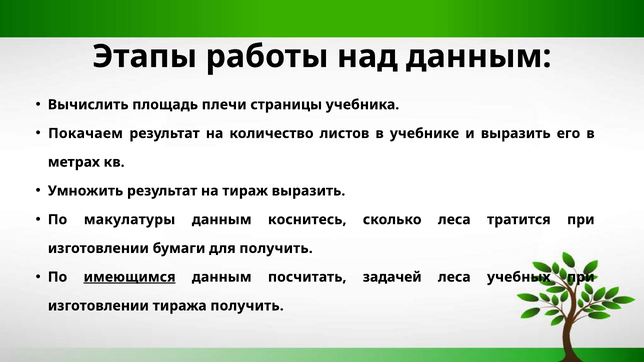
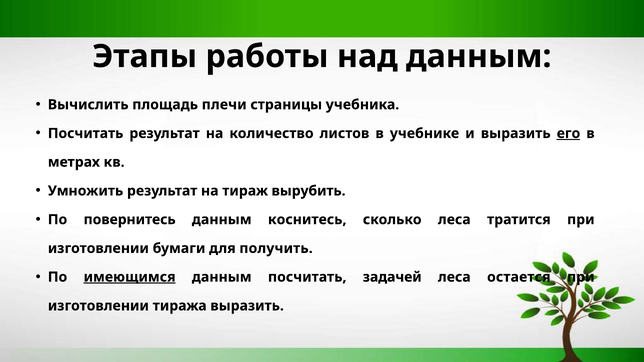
Покачаем: Покачаем -> Посчитать (86, 133)
его underline: none -> present (568, 133)
тираж выразить: выразить -> вырубить (309, 191)
макулатуры: макулатуры -> повернитесь (130, 220)
учебных: учебных -> остается (519, 277)
тиража получить: получить -> выразить (247, 306)
